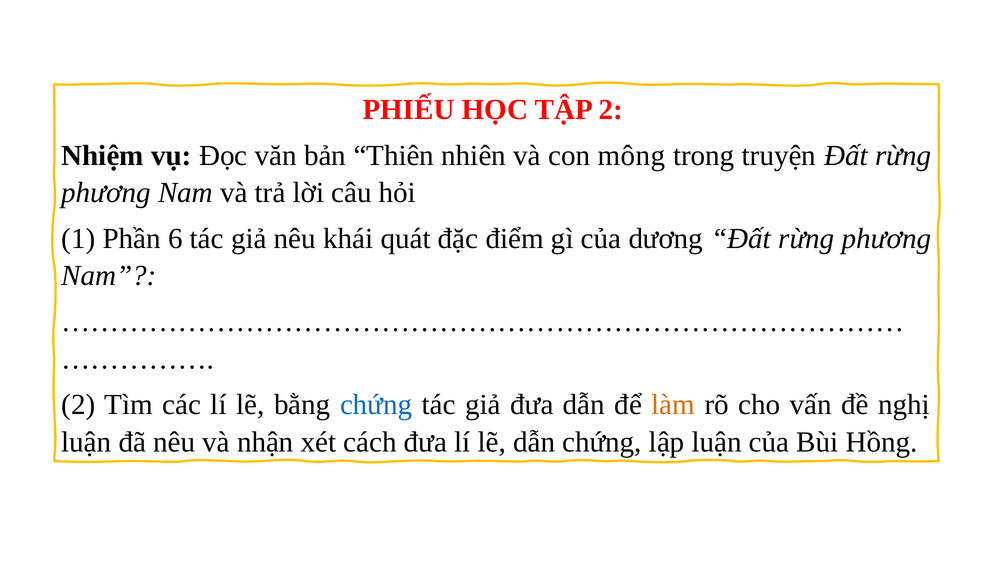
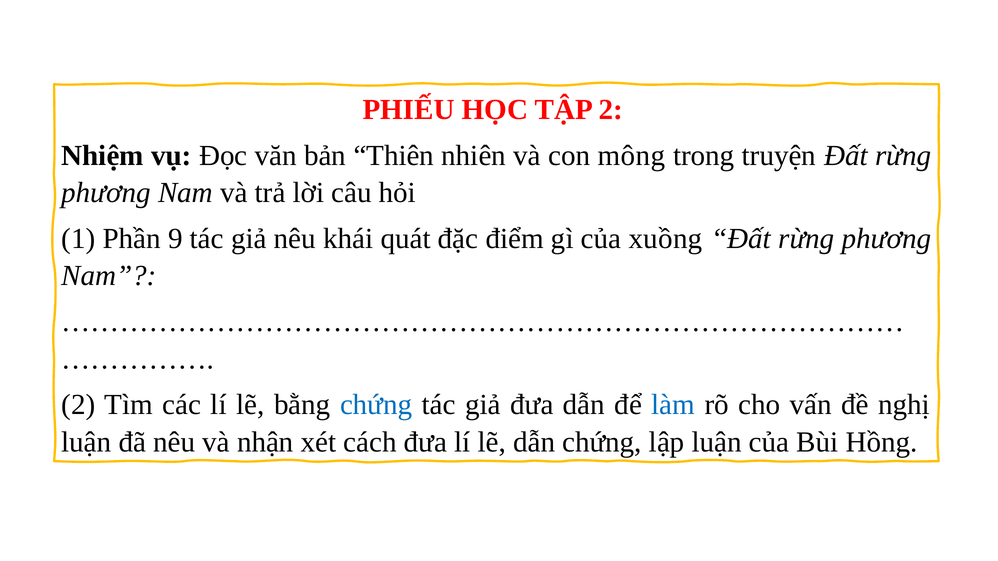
6: 6 -> 9 (175, 239)
dương: dương -> xuồng (665, 239)
làm colour: orange -> blue (673, 405)
